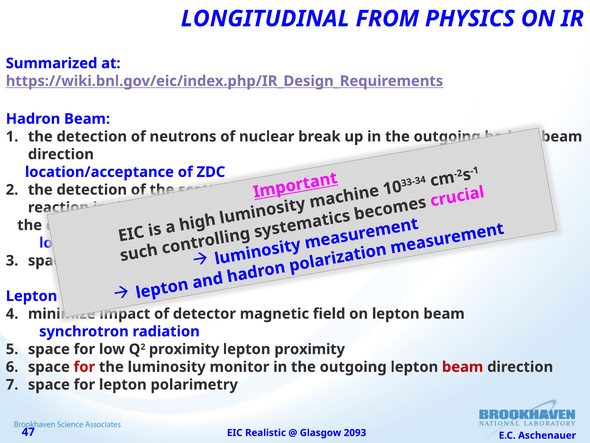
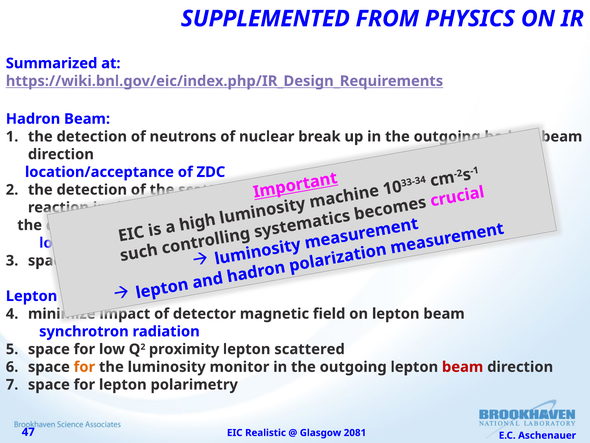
LONGITUDINAL: LONGITUDINAL -> SUPPLEMENTED (265, 19)
lepton proximity: proximity -> scattered (310, 349)
for colour: red -> orange (84, 367)
2093: 2093 -> 2081 (355, 432)
